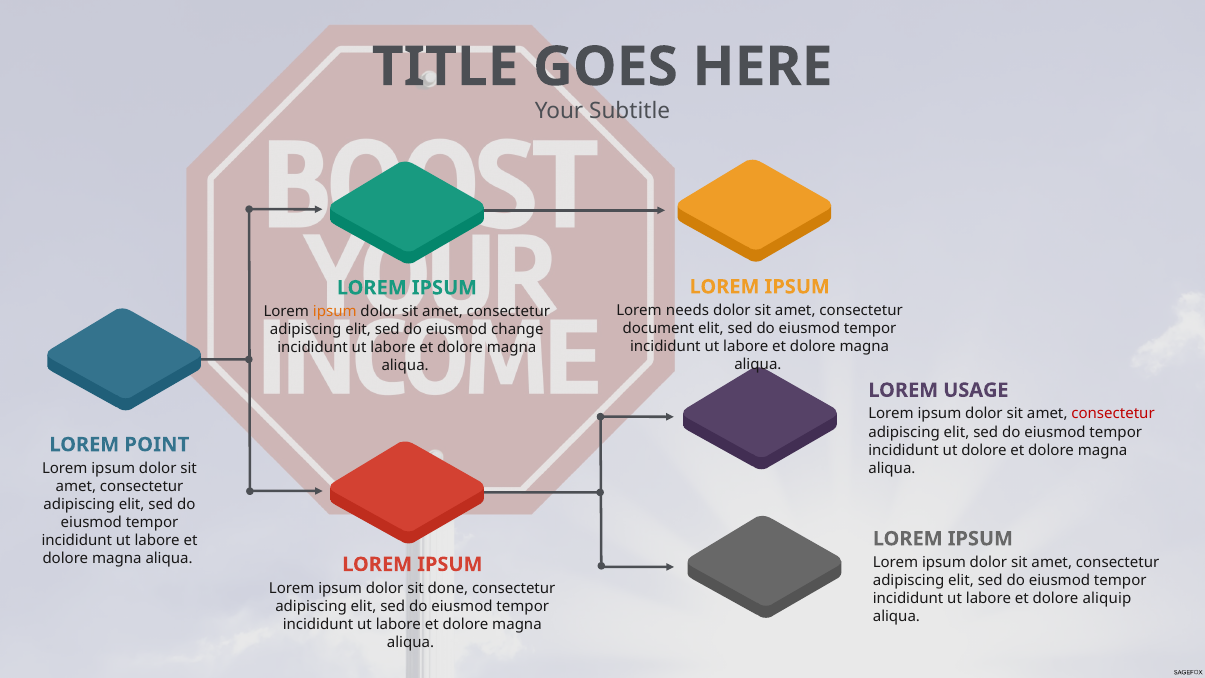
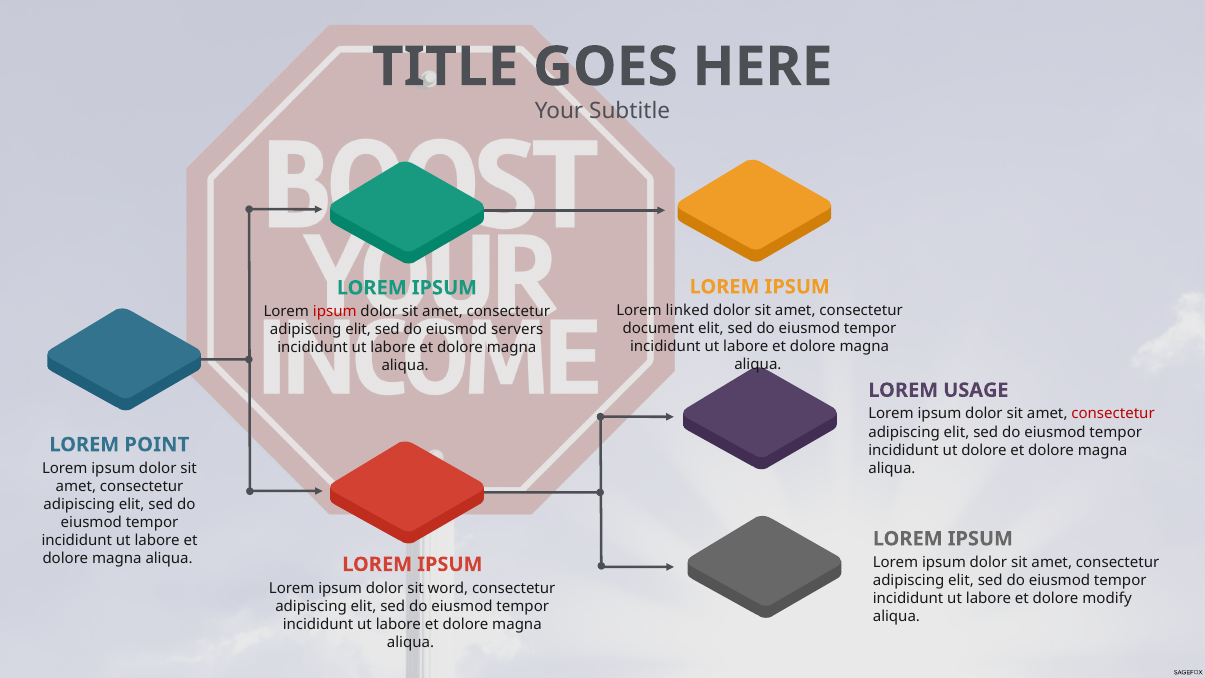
needs: needs -> linked (687, 311)
ipsum colour: orange -> red (335, 312)
change: change -> servers (517, 330)
done: done -> word (448, 588)
aliquip: aliquip -> modify (1107, 599)
